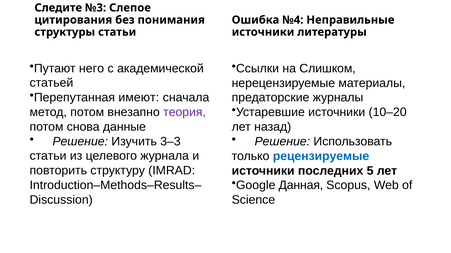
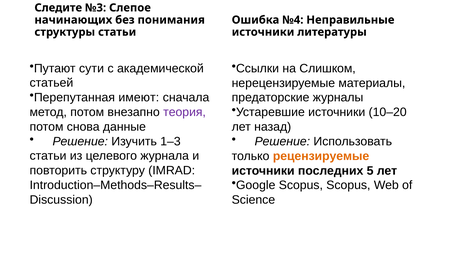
цитирования: цитирования -> начинающих (73, 20)
него: него -> сути (91, 69)
3–3: 3–3 -> 1–3 (170, 142)
рецензируемые colour: blue -> orange (321, 156)
Google Данная: Данная -> Scopus (301, 186)
